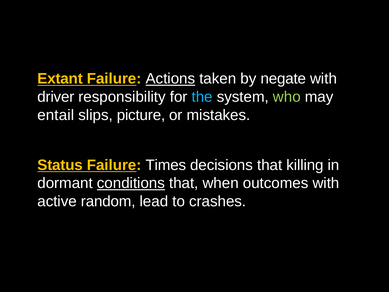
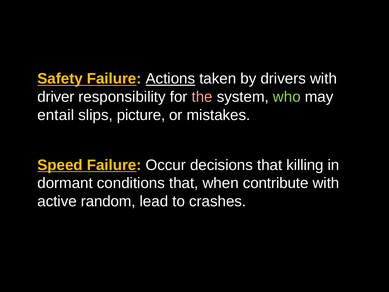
Extant: Extant -> Safety (60, 79)
negate: negate -> drivers (283, 79)
the colour: light blue -> pink (202, 97)
Status: Status -> Speed (60, 165)
Times: Times -> Occur (166, 165)
conditions underline: present -> none (131, 183)
outcomes: outcomes -> contribute (276, 183)
